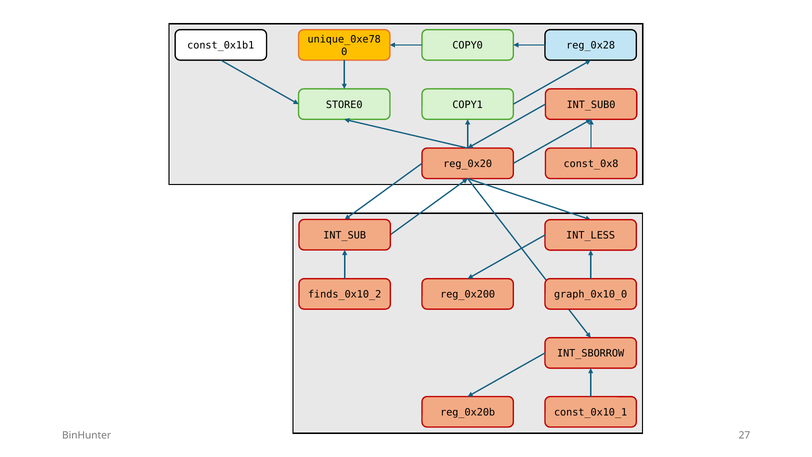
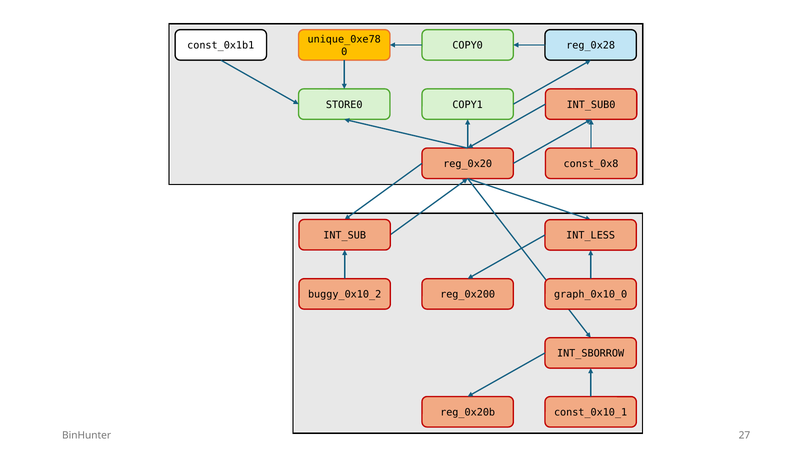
finds_0x10_2: finds_0x10_2 -> buggy_0x10_2 (345, 294)
